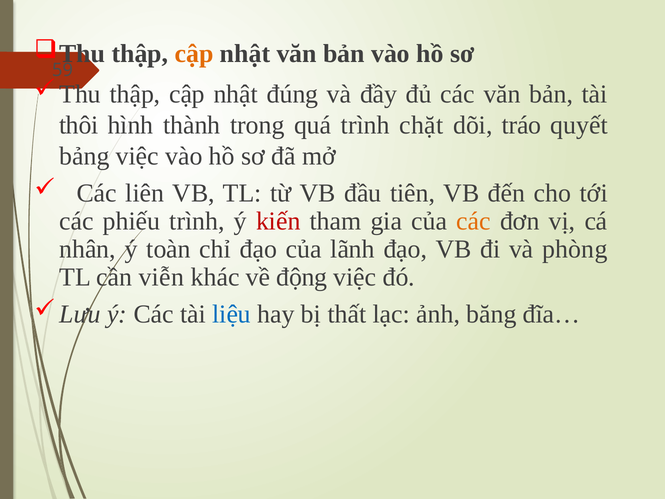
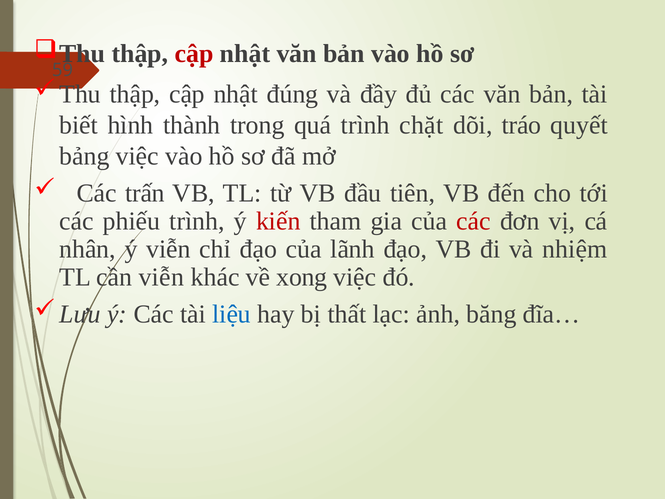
cập colour: orange -> red (194, 54)
thôi: thôi -> biết (79, 125)
liên: liên -> trấn (145, 193)
các colour: orange -> red (474, 221)
ý toàn: toàn -> viễn (169, 249)
phòng: phòng -> nhiệm (575, 249)
động: động -> xong (302, 277)
